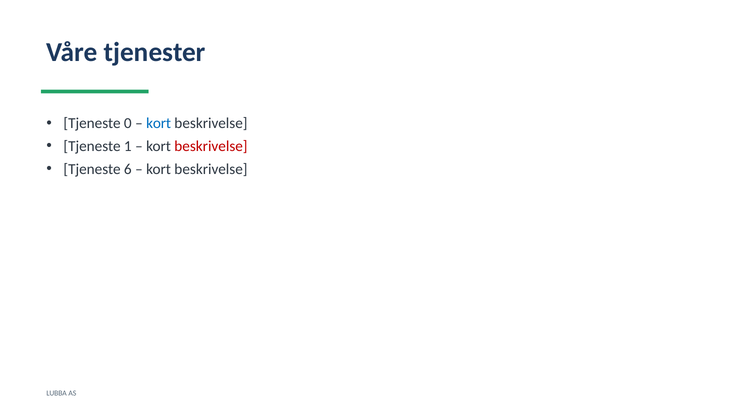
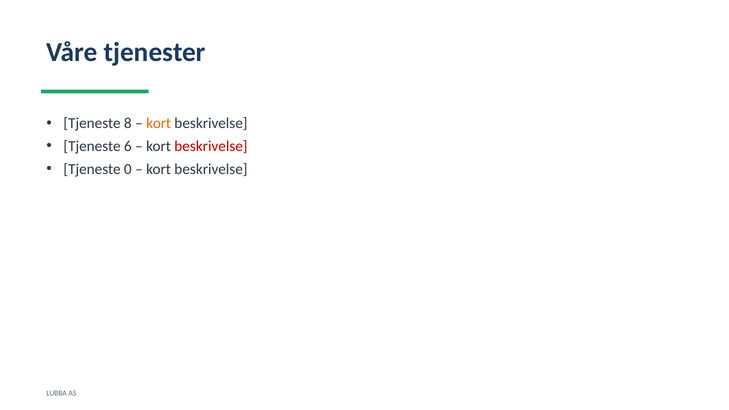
0: 0 -> 8 (128, 123)
kort colour: blue -> orange (159, 123)
1: 1 -> 6 (128, 146)
6: 6 -> 0 (128, 169)
